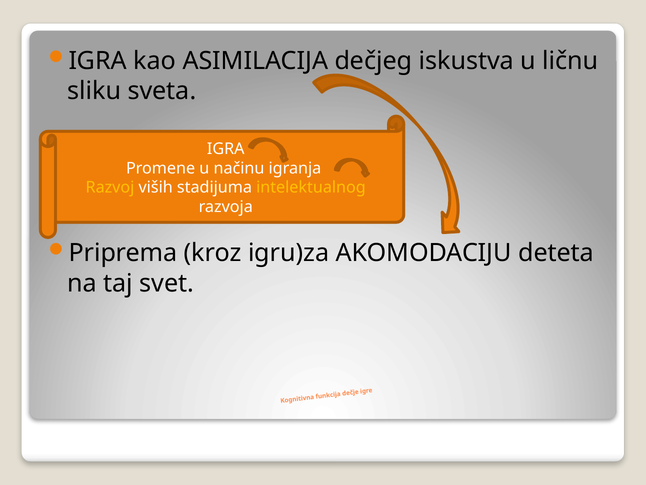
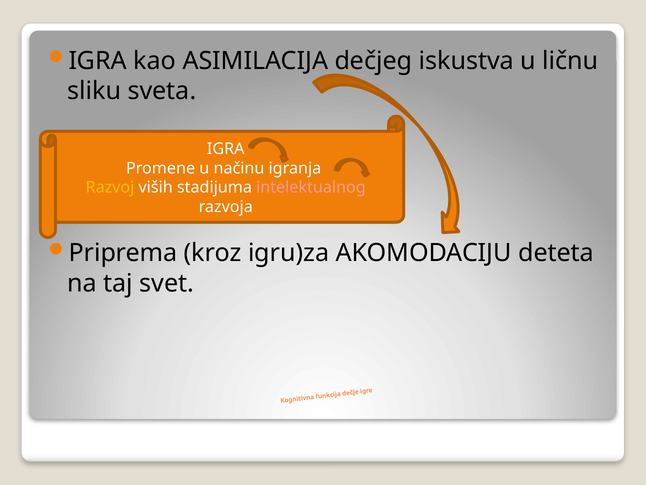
intelektualnog colour: yellow -> pink (311, 187)
